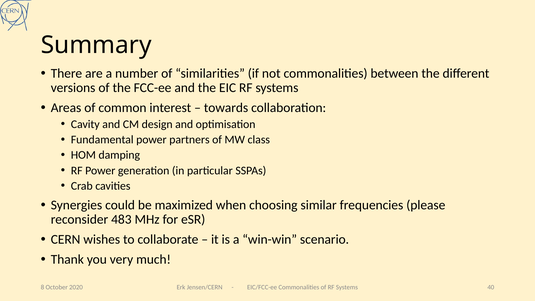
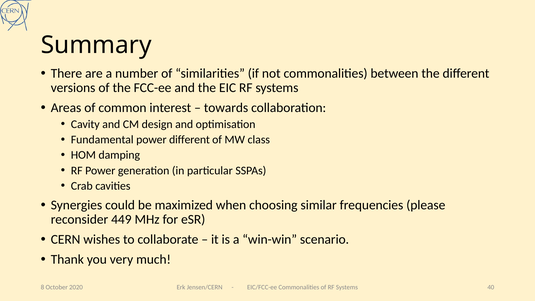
power partners: partners -> different (189, 140)
483: 483 -> 449 (121, 219)
